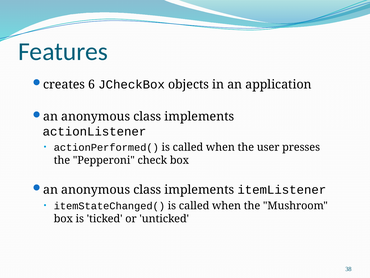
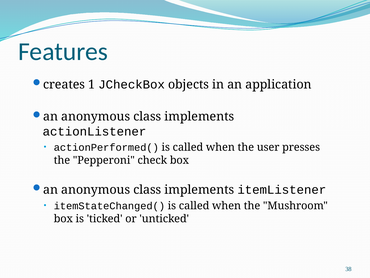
6: 6 -> 1 (92, 84)
